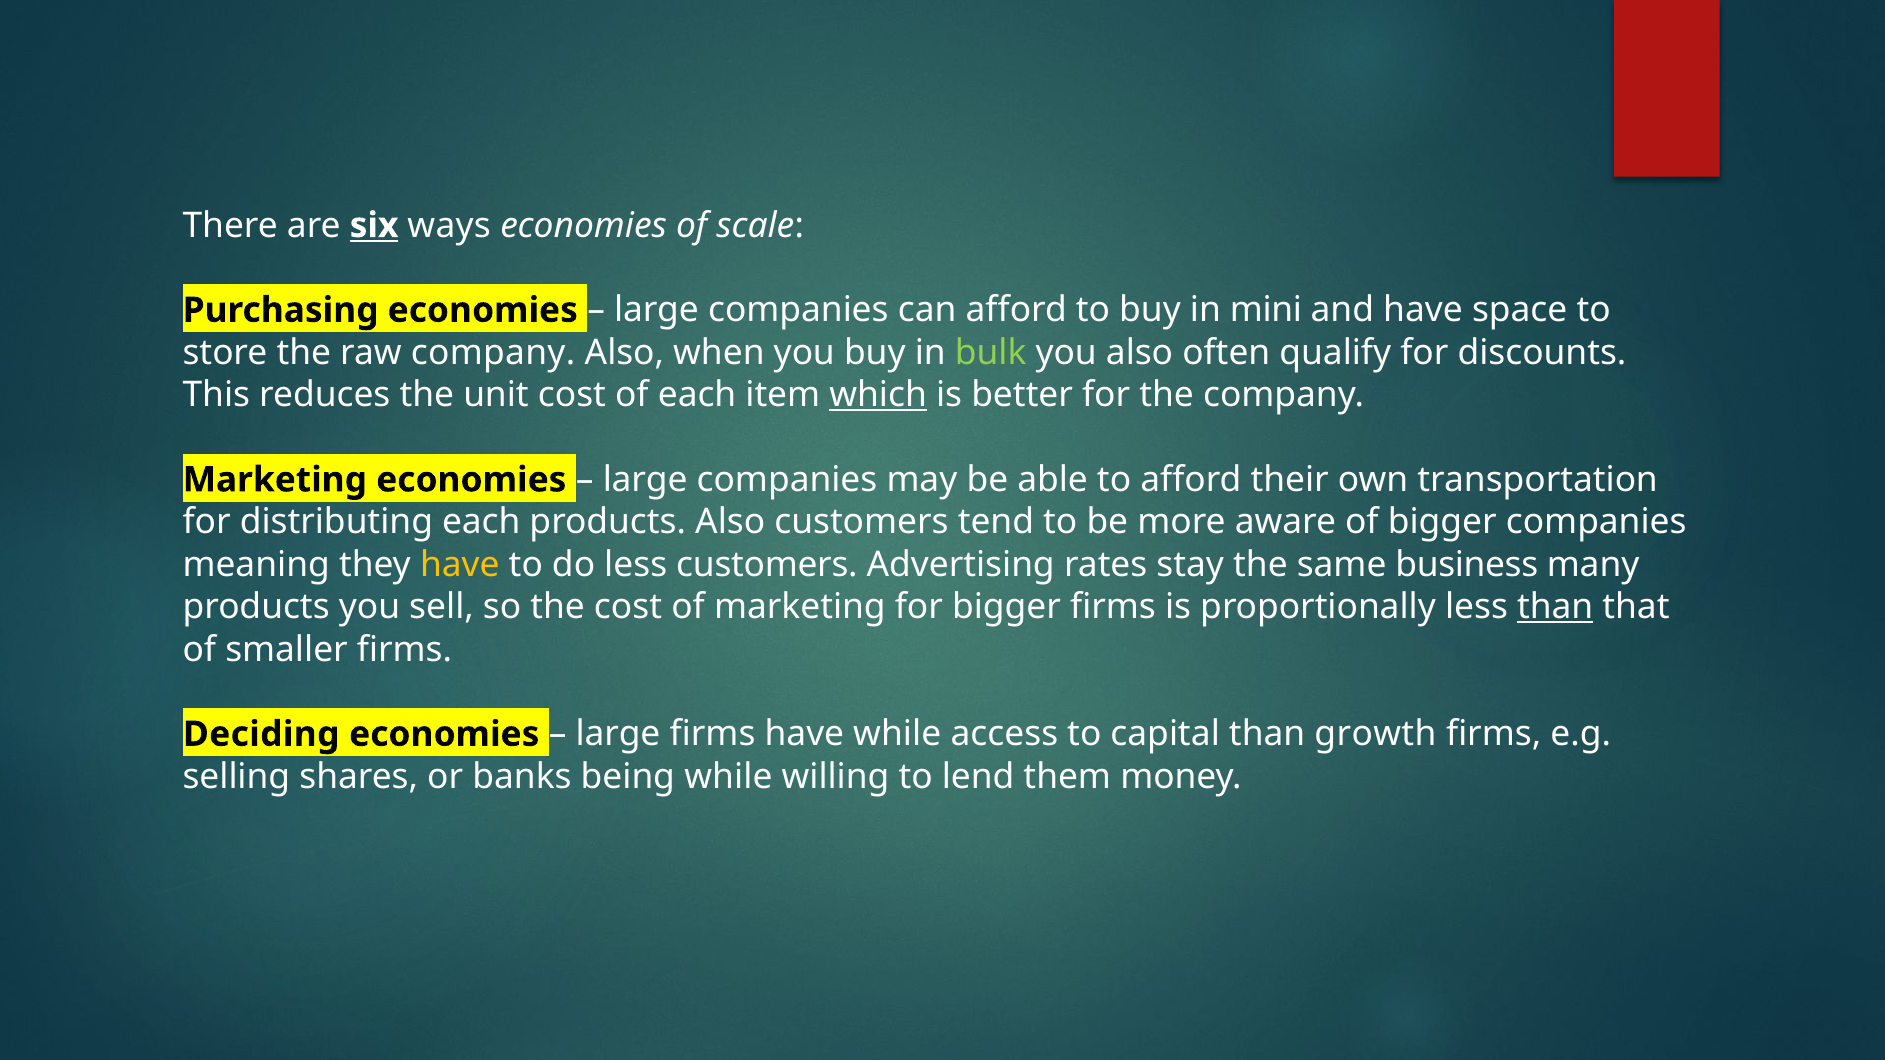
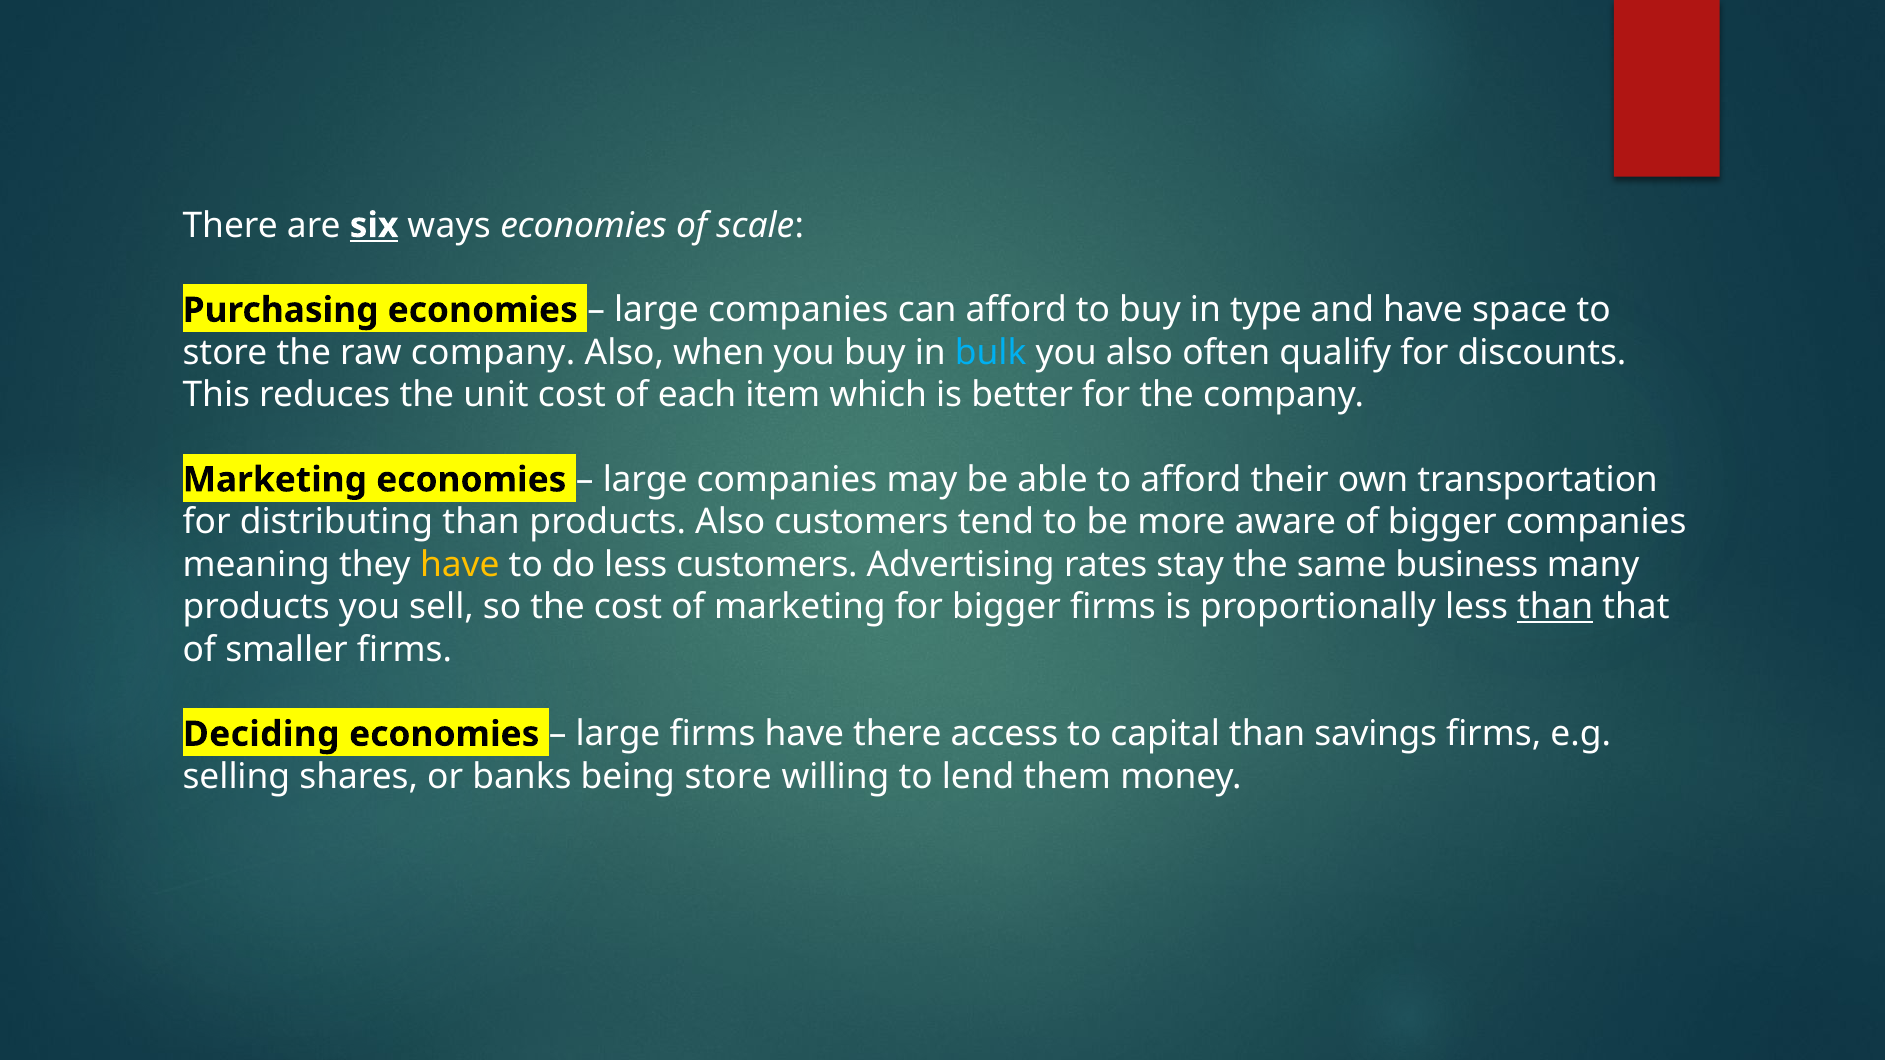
mini: mini -> type (1266, 310)
bulk colour: light green -> light blue (991, 353)
which underline: present -> none (878, 395)
distributing each: each -> than (481, 522)
have while: while -> there (897, 734)
growth: growth -> savings (1376, 734)
being while: while -> store (728, 777)
